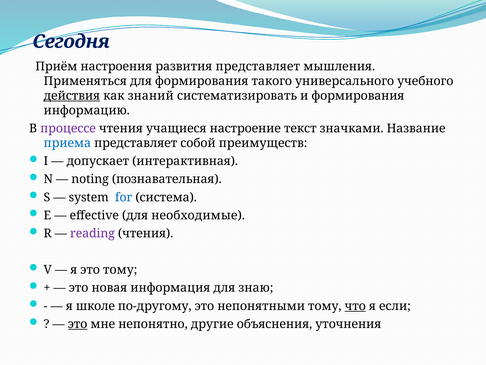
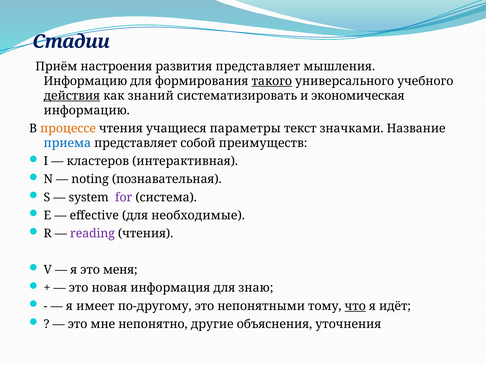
Сегодня: Сегодня -> Стадии (71, 42)
Применяться: Применяться -> Информацию (85, 81)
такого underline: none -> present (272, 81)
и формирования: формирования -> экономическая (358, 96)
процессе colour: purple -> orange (68, 128)
настроение: настроение -> параметры (245, 128)
допускает: допускает -> кластеров (98, 161)
for colour: blue -> purple (124, 197)
это тому: тому -> меня (120, 269)
школе: школе -> имеет (95, 306)
если: если -> идёт (395, 306)
это underline: present -> none (78, 324)
